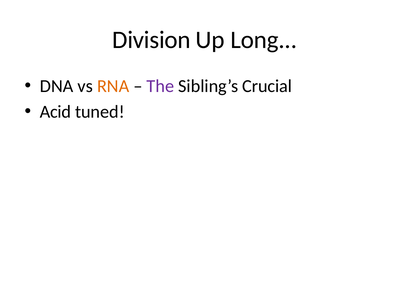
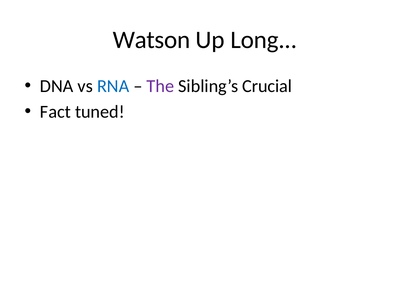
Division: Division -> Watson (151, 40)
RNA colour: orange -> blue (113, 86)
Acid: Acid -> Fact (55, 112)
